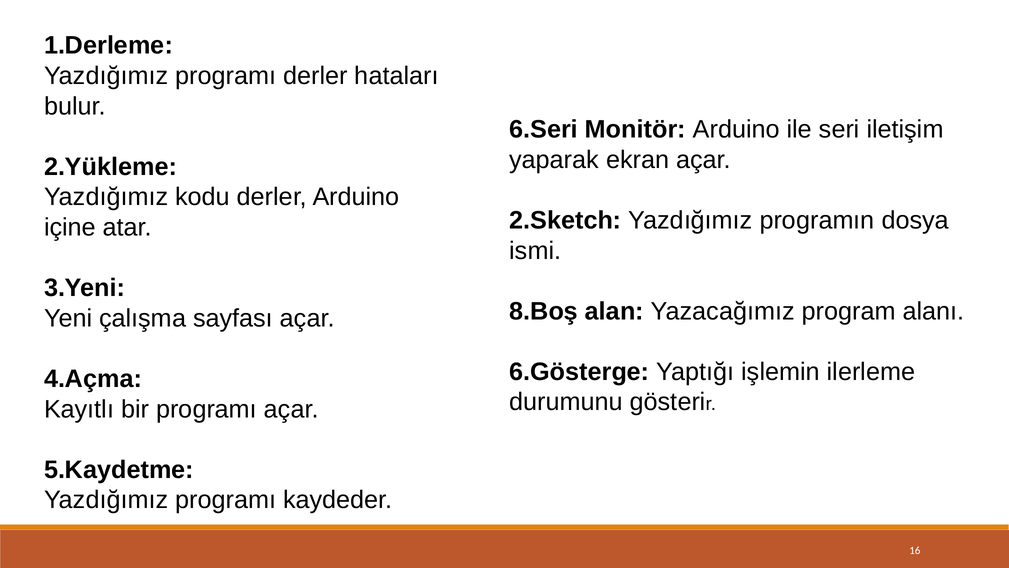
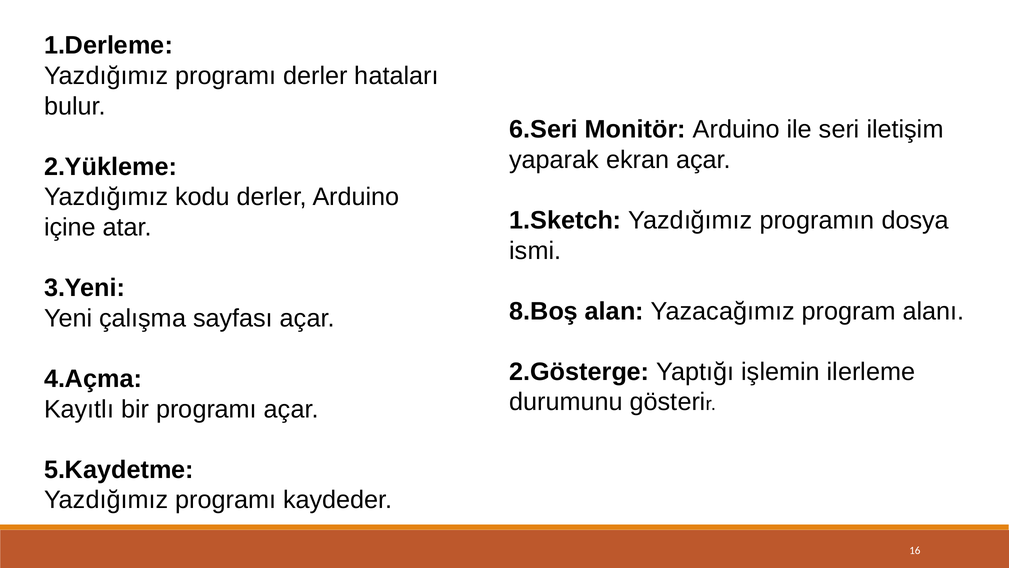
2.Sketch: 2.Sketch -> 1.Sketch (565, 220)
6.Gösterge: 6.Gösterge -> 2.Gösterge (579, 372)
